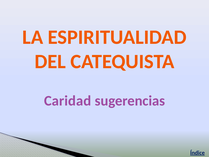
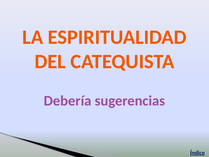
Caridad: Caridad -> Debería (68, 101)
